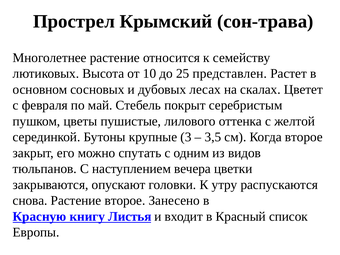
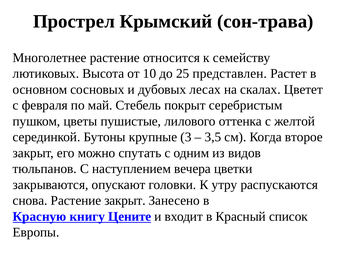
Растение второе: второе -> закрыт (125, 201)
Листья: Листья -> Цените (130, 216)
